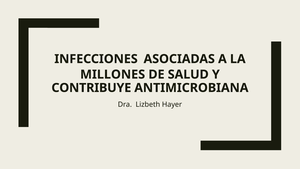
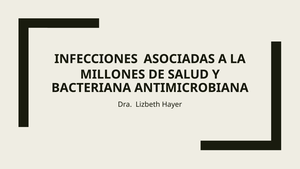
CONTRIBUYE: CONTRIBUYE -> BACTERIANA (91, 88)
